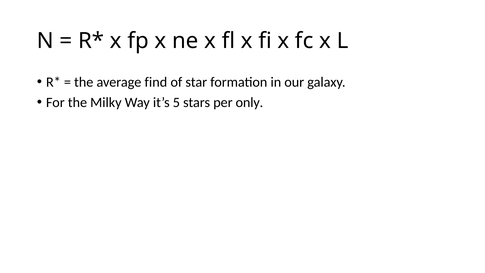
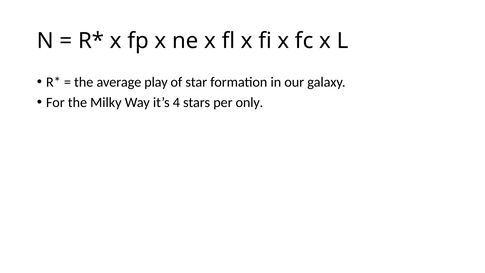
find: find -> play (156, 82)
5: 5 -> 4 (176, 102)
